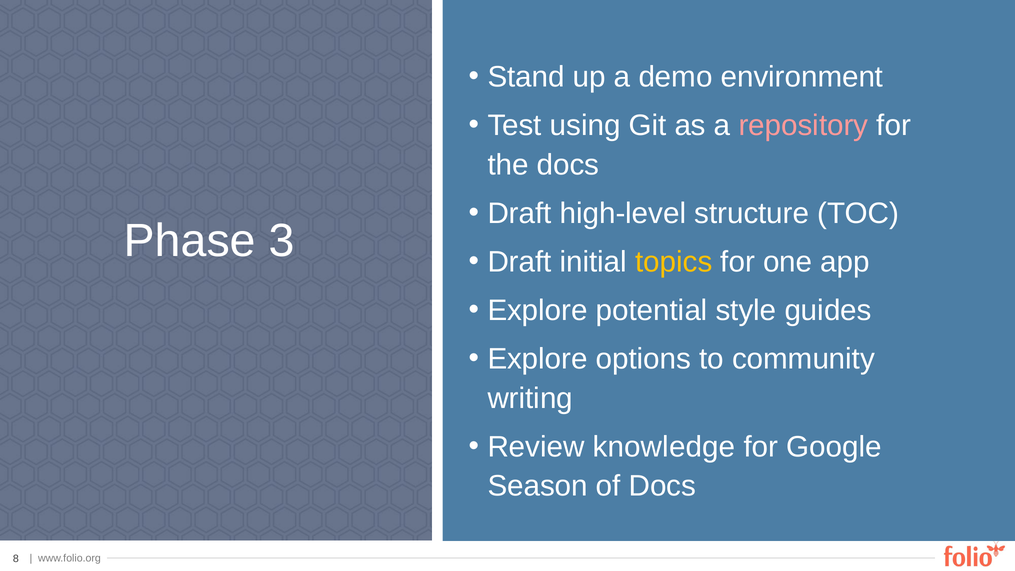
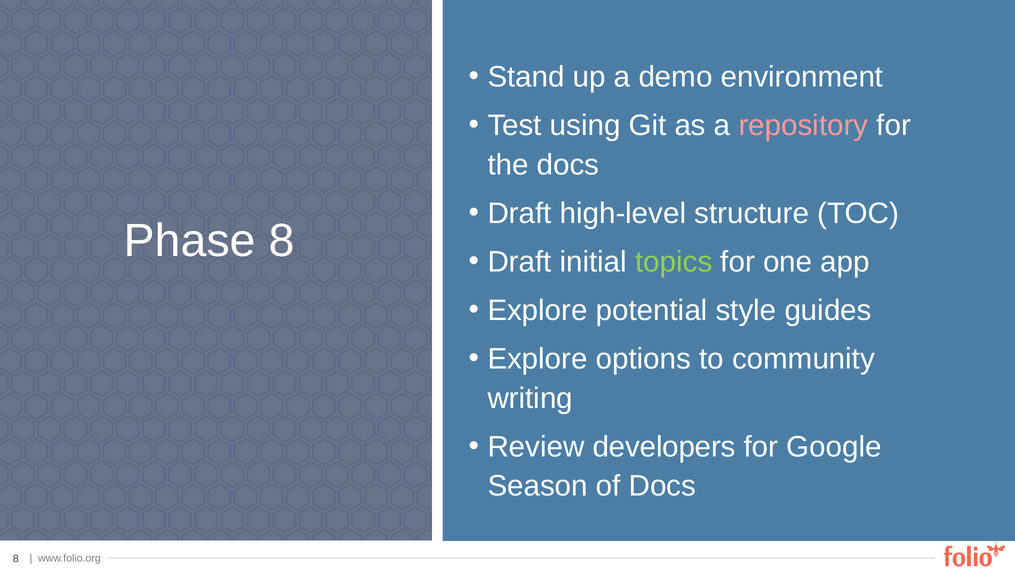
Phase 3: 3 -> 8 (282, 241)
topics colour: yellow -> light green (674, 262)
knowledge: knowledge -> developers (664, 447)
